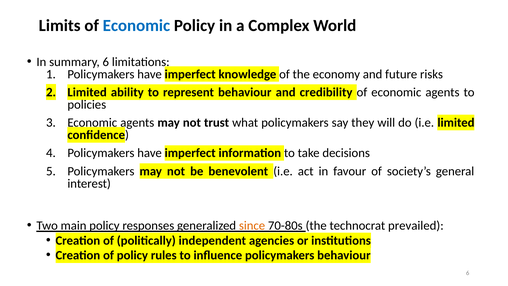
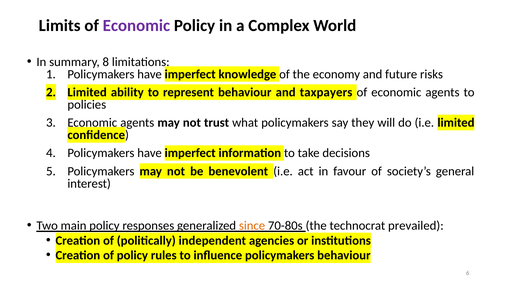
Economic colour: blue -> purple (136, 26)
summary 6: 6 -> 8 (106, 62)
credibility: credibility -> taxpayers (326, 92)
